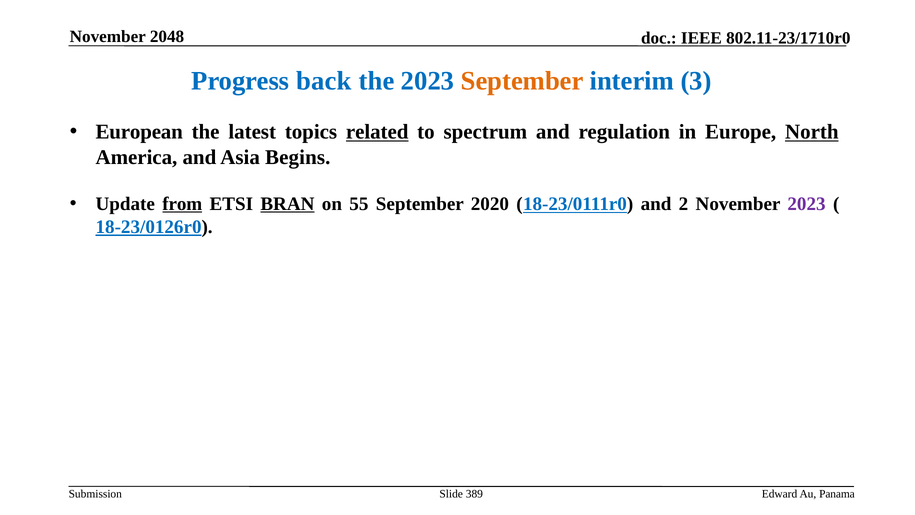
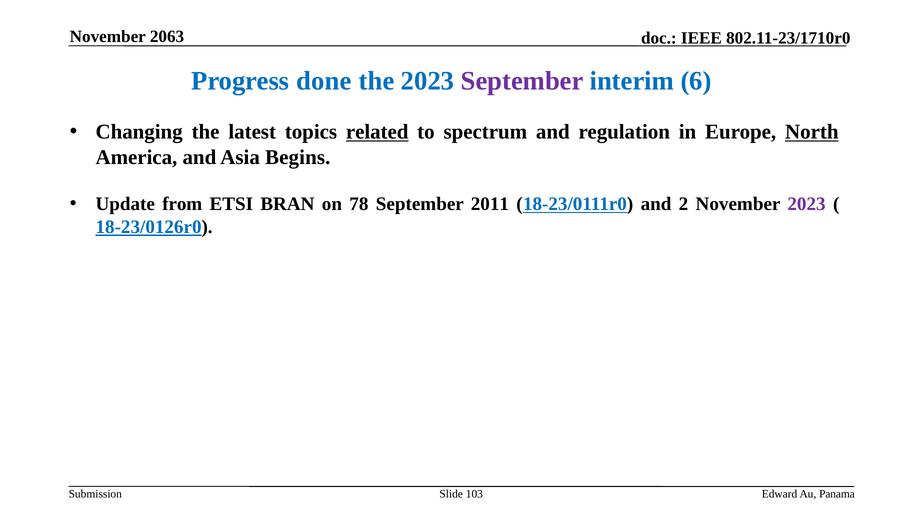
2048: 2048 -> 2063 (167, 36)
back: back -> done (324, 81)
September colour: orange -> purple (522, 81)
3: 3 -> 6 (696, 81)
European: European -> Changing (139, 132)
from underline: present -> none (182, 204)
BRAN underline: present -> none (287, 204)
55: 55 -> 78 (359, 204)
2020: 2020 -> 2011 (490, 204)
389: 389 -> 103 (474, 494)
